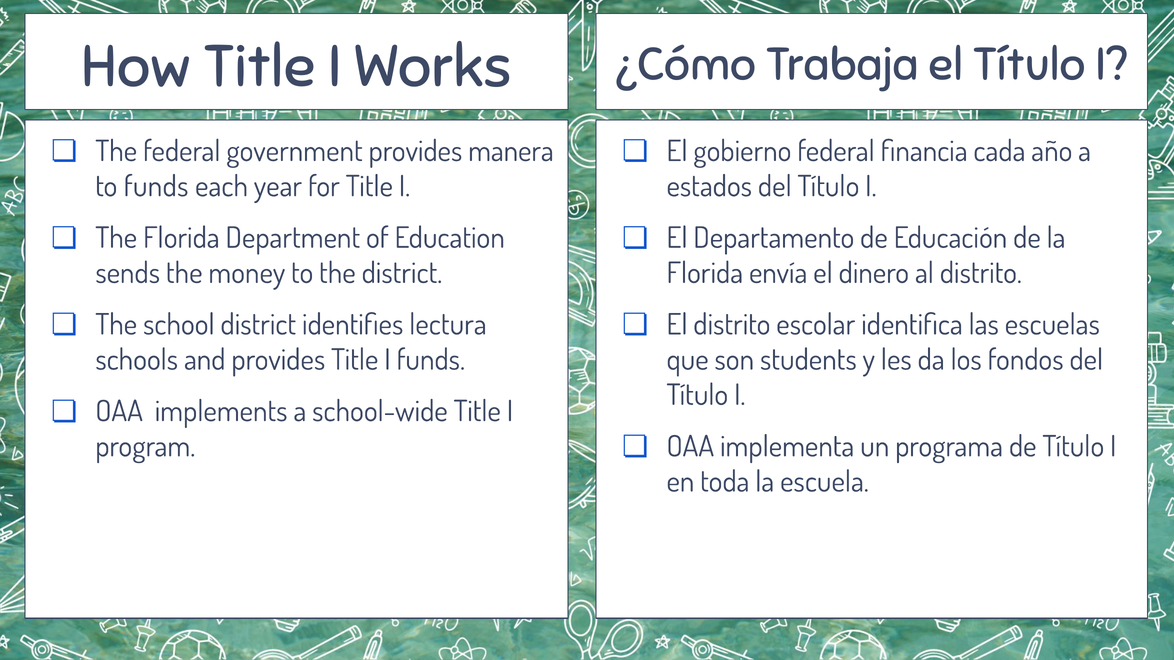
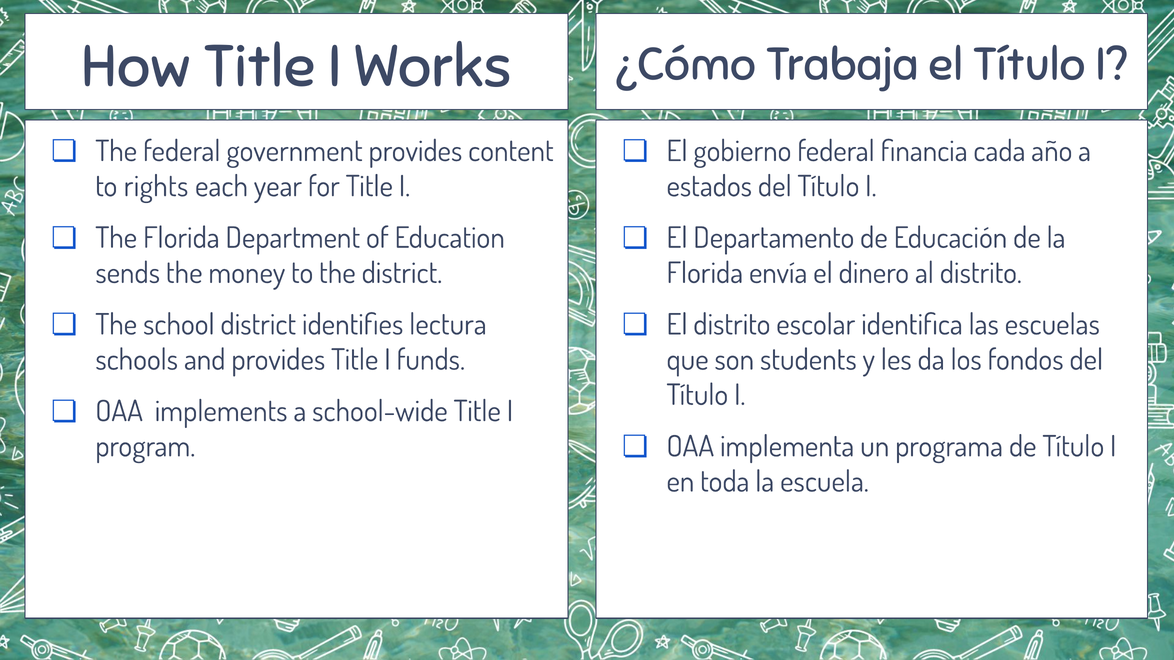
manera: manera -> content (511, 151)
to funds: funds -> rights (156, 187)
